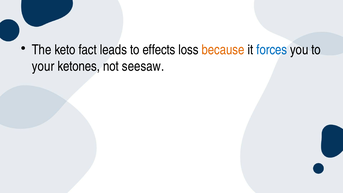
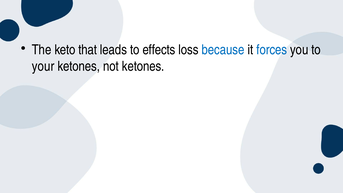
fact: fact -> that (88, 50)
because colour: orange -> blue (223, 50)
not seesaw: seesaw -> ketones (143, 66)
